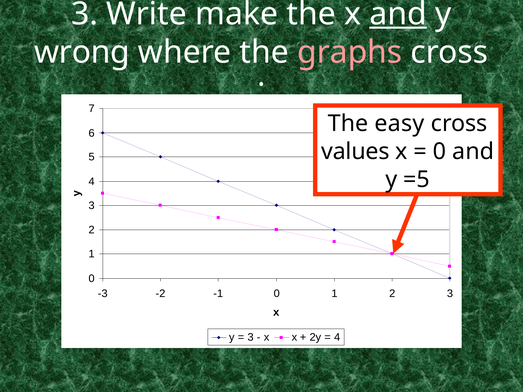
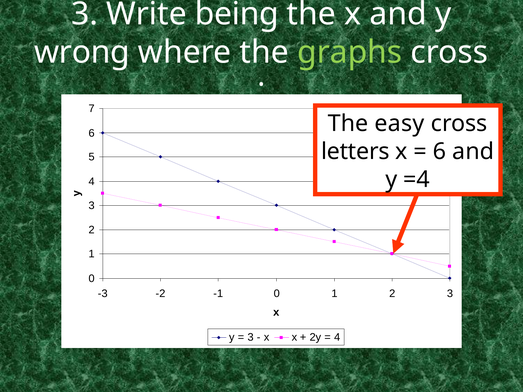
make: make -> being (237, 14)
and underline: present -> none (398, 14)
graphs colour: pink -> light green (350, 52)
values: values -> letters (355, 152)
0: 0 -> 6 (440, 152)
=5: =5 -> =4 (417, 179)
